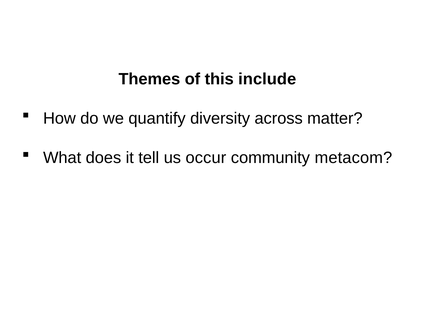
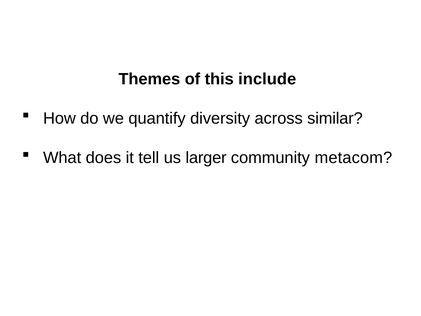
matter: matter -> similar (335, 118)
occur: occur -> larger (206, 158)
